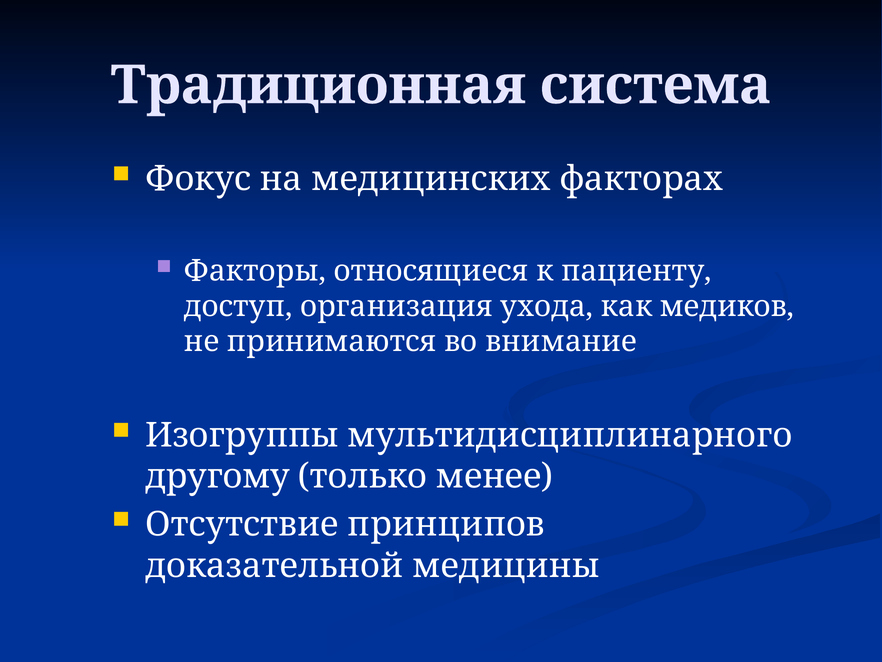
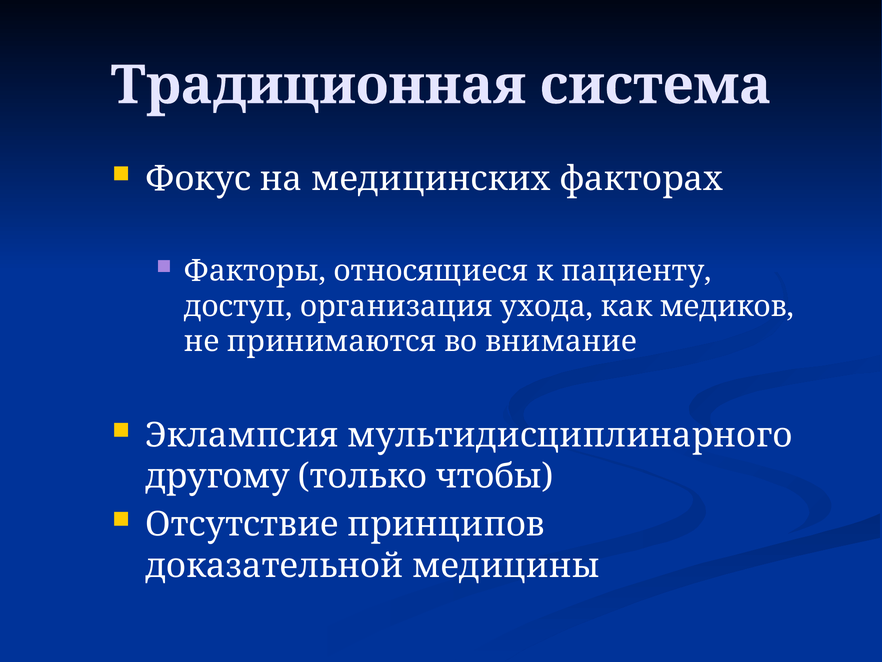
Изогруппы: Изогруппы -> Эклампсия (242, 435)
менее: менее -> чтобы (495, 476)
